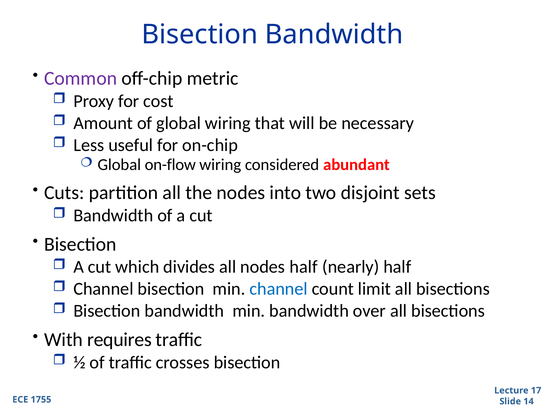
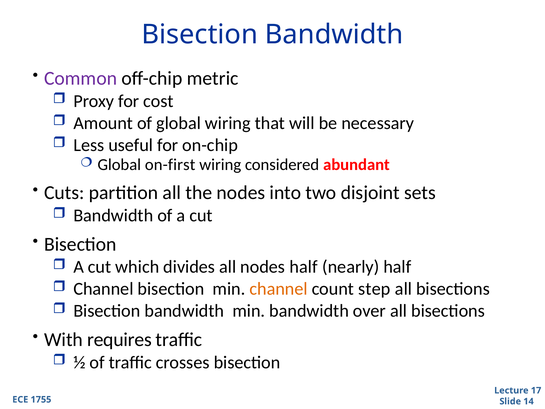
on-flow: on-flow -> on-first (170, 165)
channel colour: blue -> orange (279, 289)
limit: limit -> step (374, 289)
